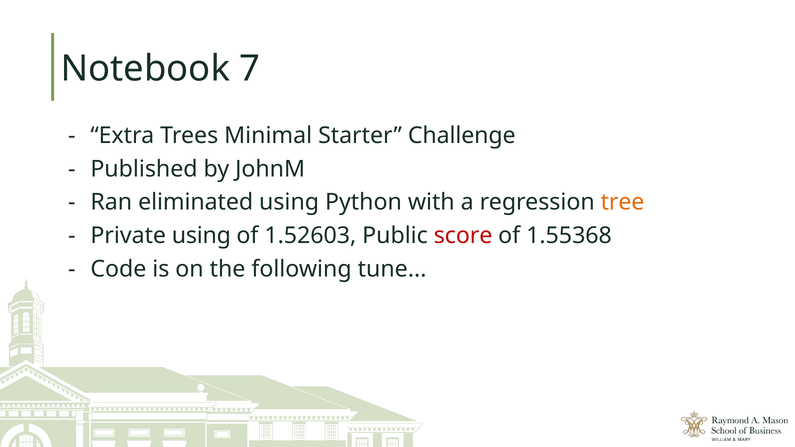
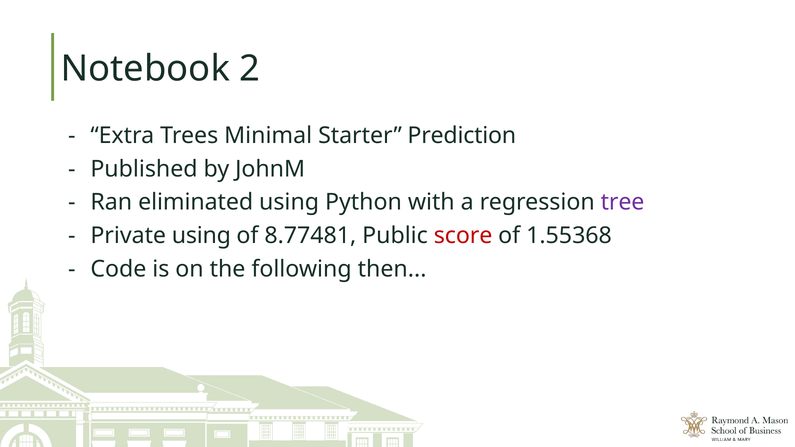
7: 7 -> 2 (250, 69)
Challenge: Challenge -> Prediction (462, 136)
tree colour: orange -> purple (623, 202)
1.52603: 1.52603 -> 8.77481 (310, 236)
tune: tune -> then (392, 269)
